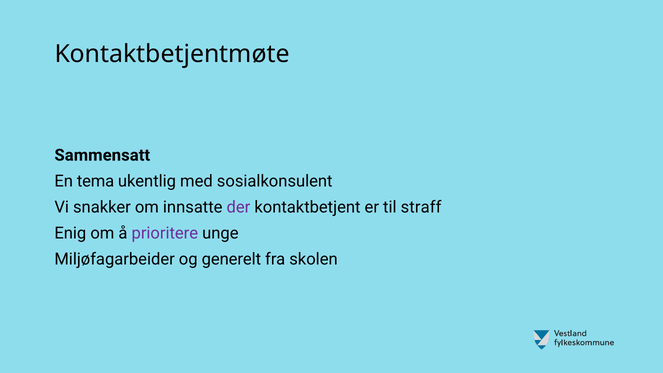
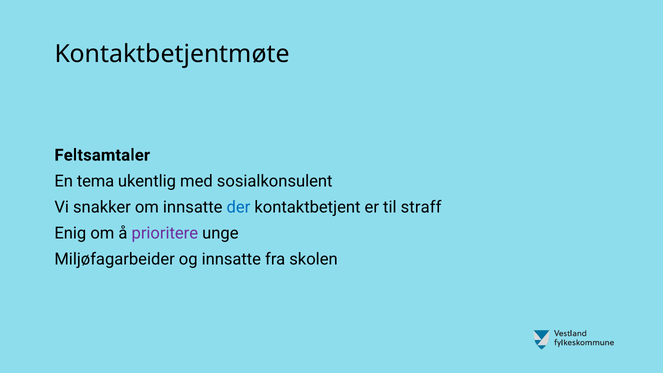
Sammensatt: Sammensatt -> Feltsamtaler (102, 155)
der colour: purple -> blue (238, 207)
og generelt: generelt -> innsatte (231, 259)
